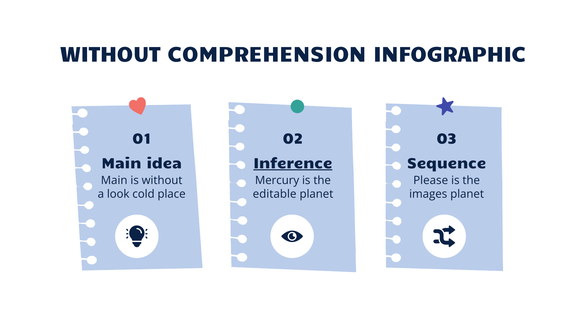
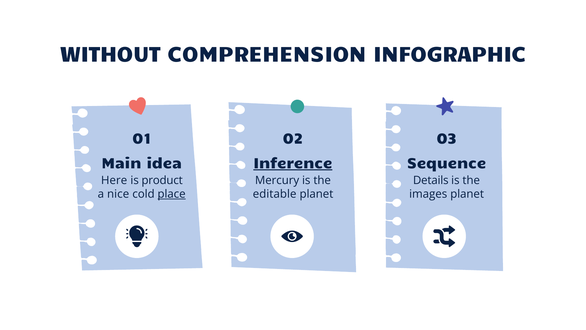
Main: Main -> Here (114, 180)
is without: without -> product (162, 180)
Please: Please -> Details (431, 180)
look: look -> nice (118, 194)
place underline: none -> present (172, 194)
